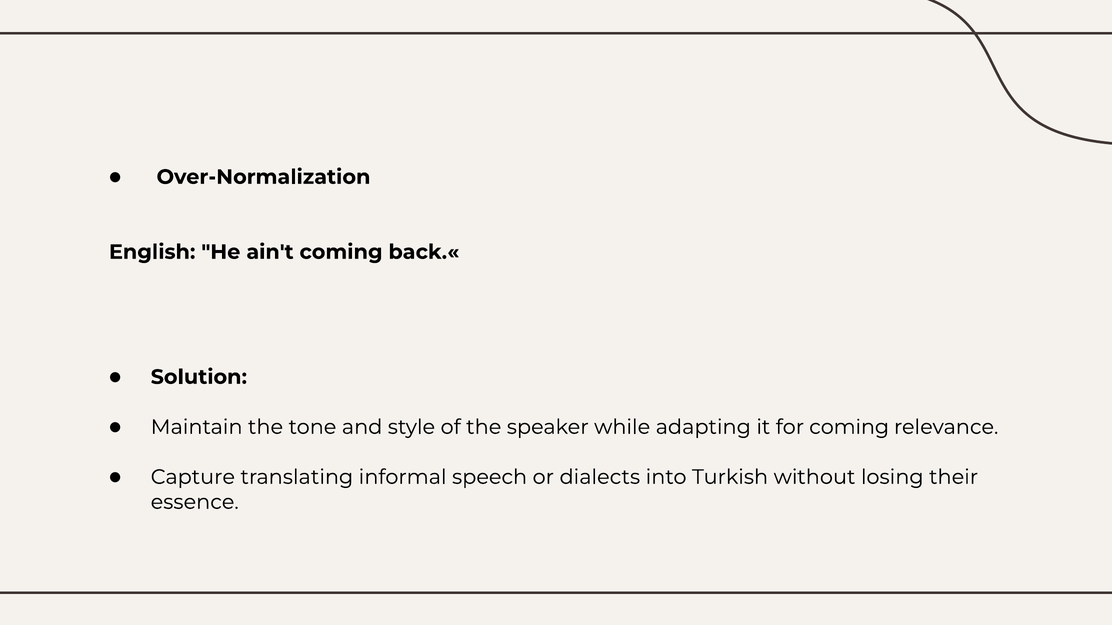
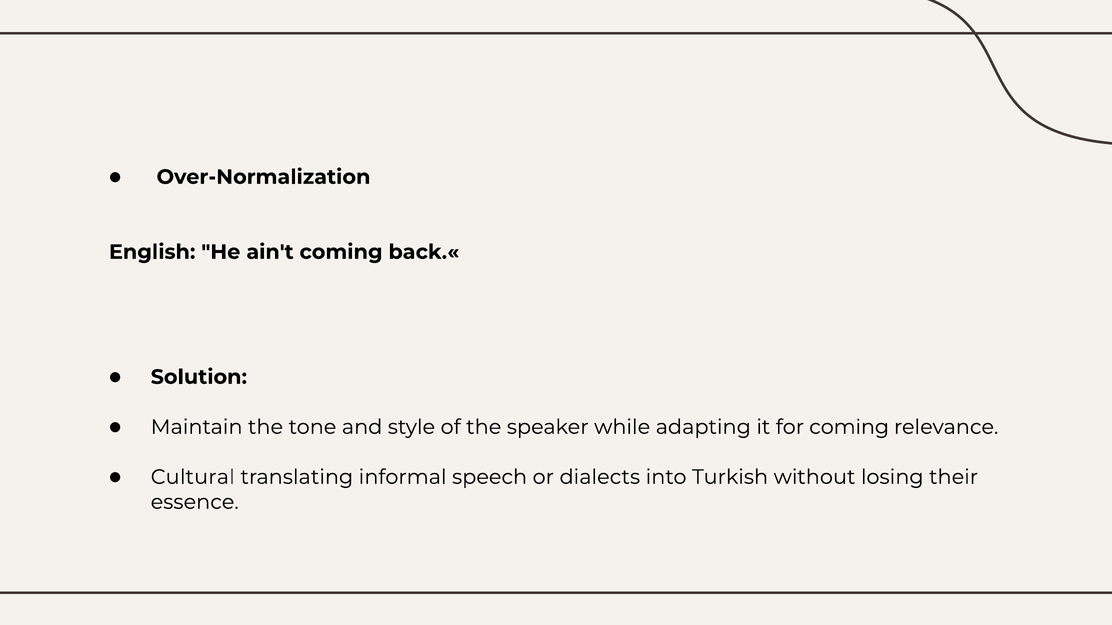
Capture: Capture -> Cultural (193, 477)
